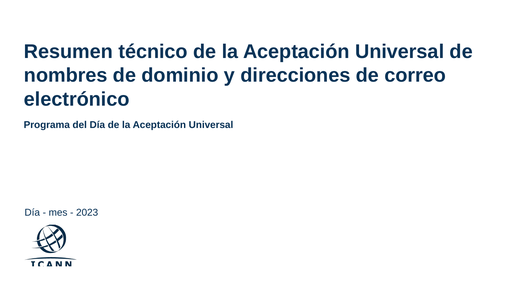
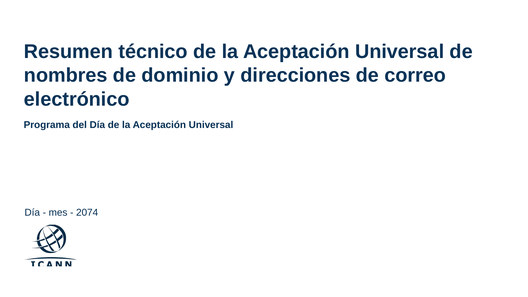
2023: 2023 -> 2074 (87, 213)
